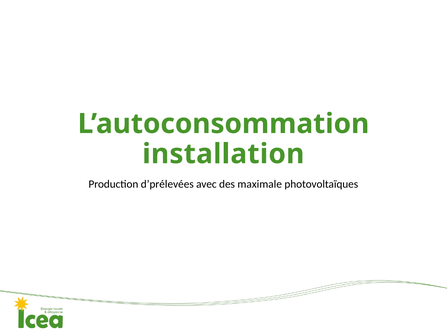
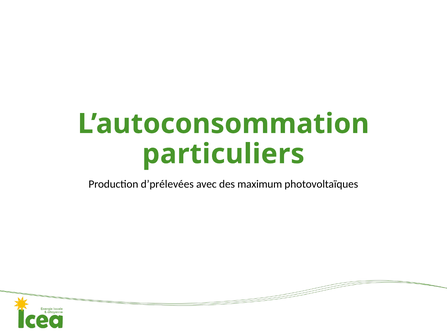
installation: installation -> particuliers (223, 154)
maximale: maximale -> maximum (260, 184)
